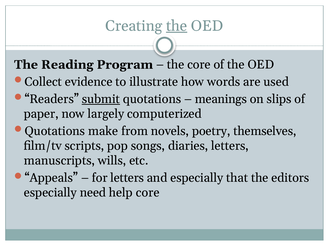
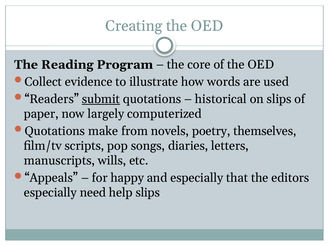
the underline: present -> none (177, 26)
meanings: meanings -> historical (221, 99)
for letters: letters -> happy (127, 178)
help core: core -> slips (148, 193)
